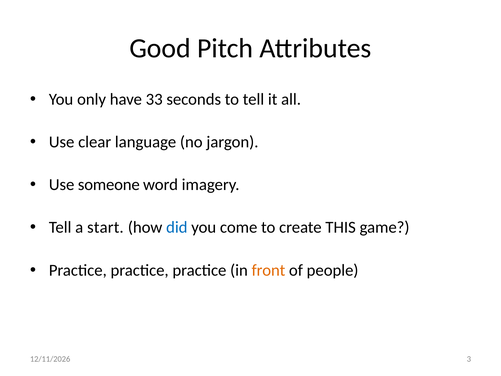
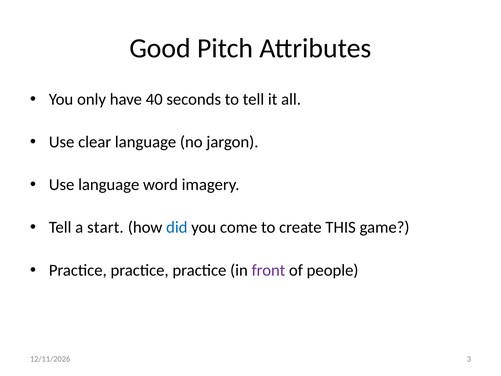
33: 33 -> 40 (154, 99)
Use someone: someone -> language (109, 185)
front colour: orange -> purple (268, 270)
